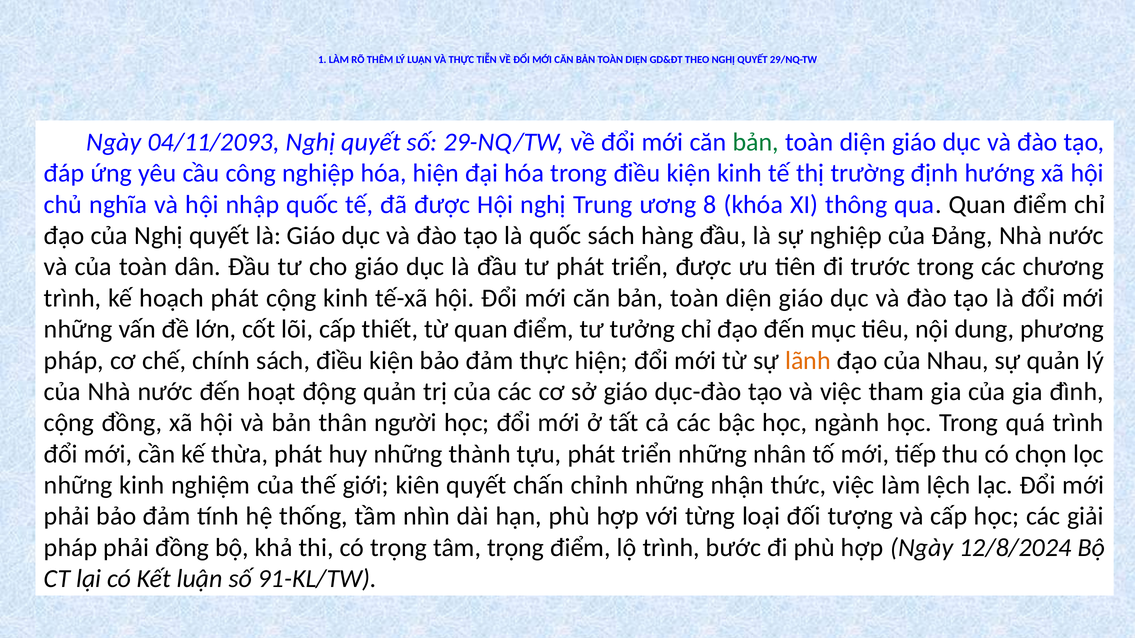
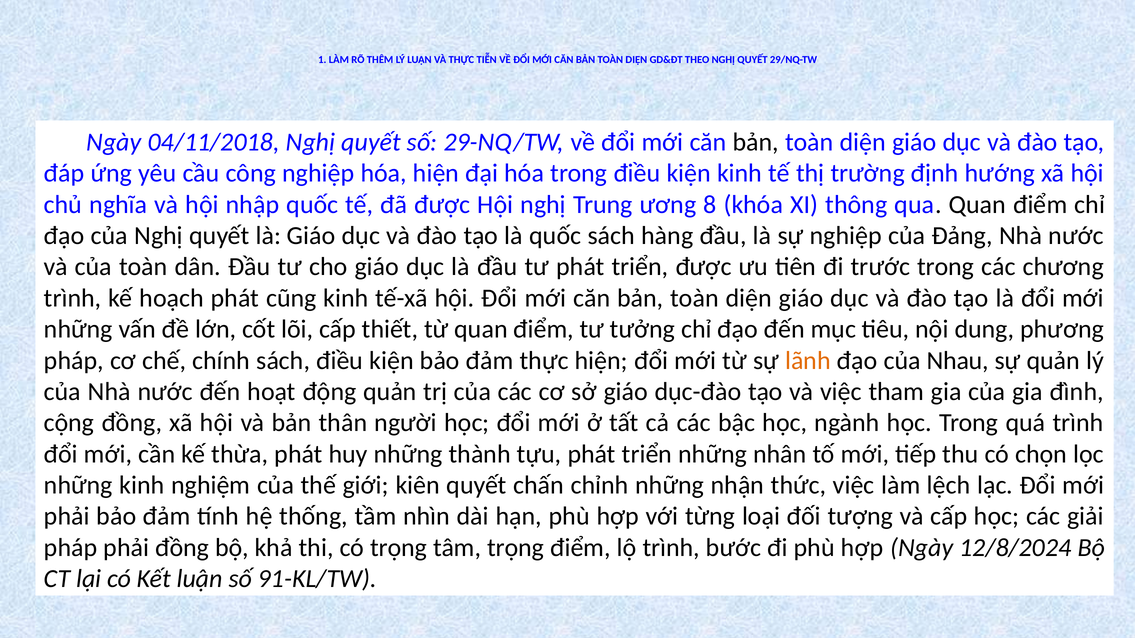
04/11/2093: 04/11/2093 -> 04/11/2018 (214, 142)
bản colour: green -> black (756, 142)
phát cộng: cộng -> cũng (291, 298)
